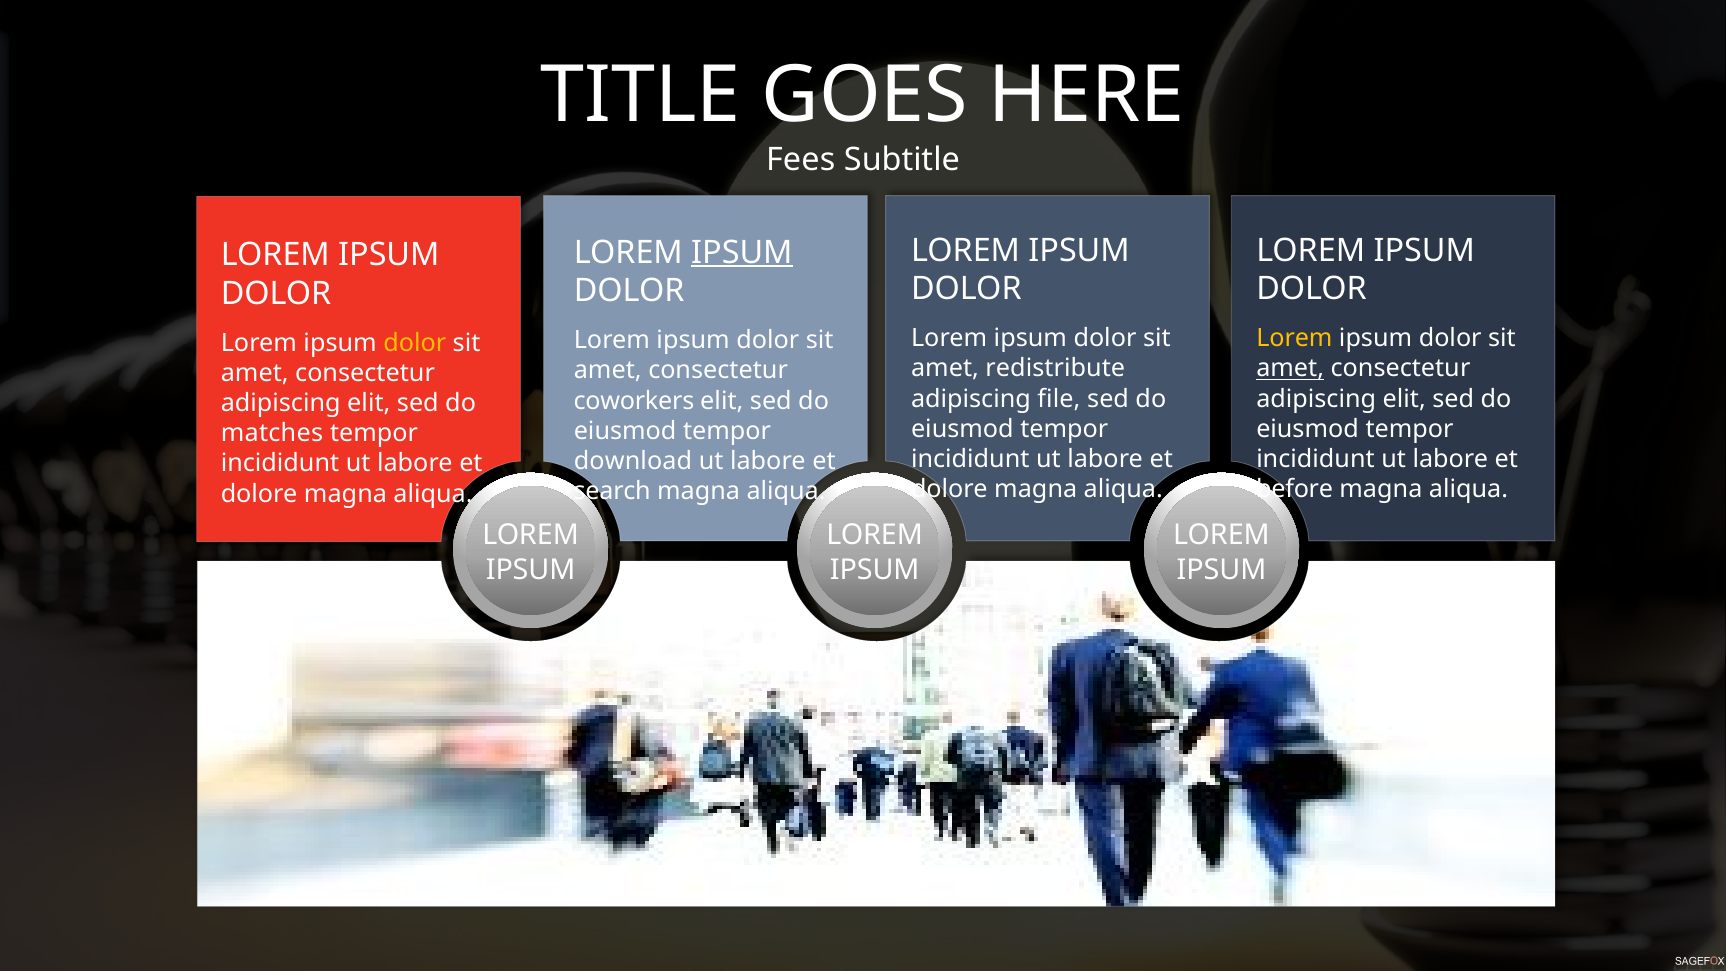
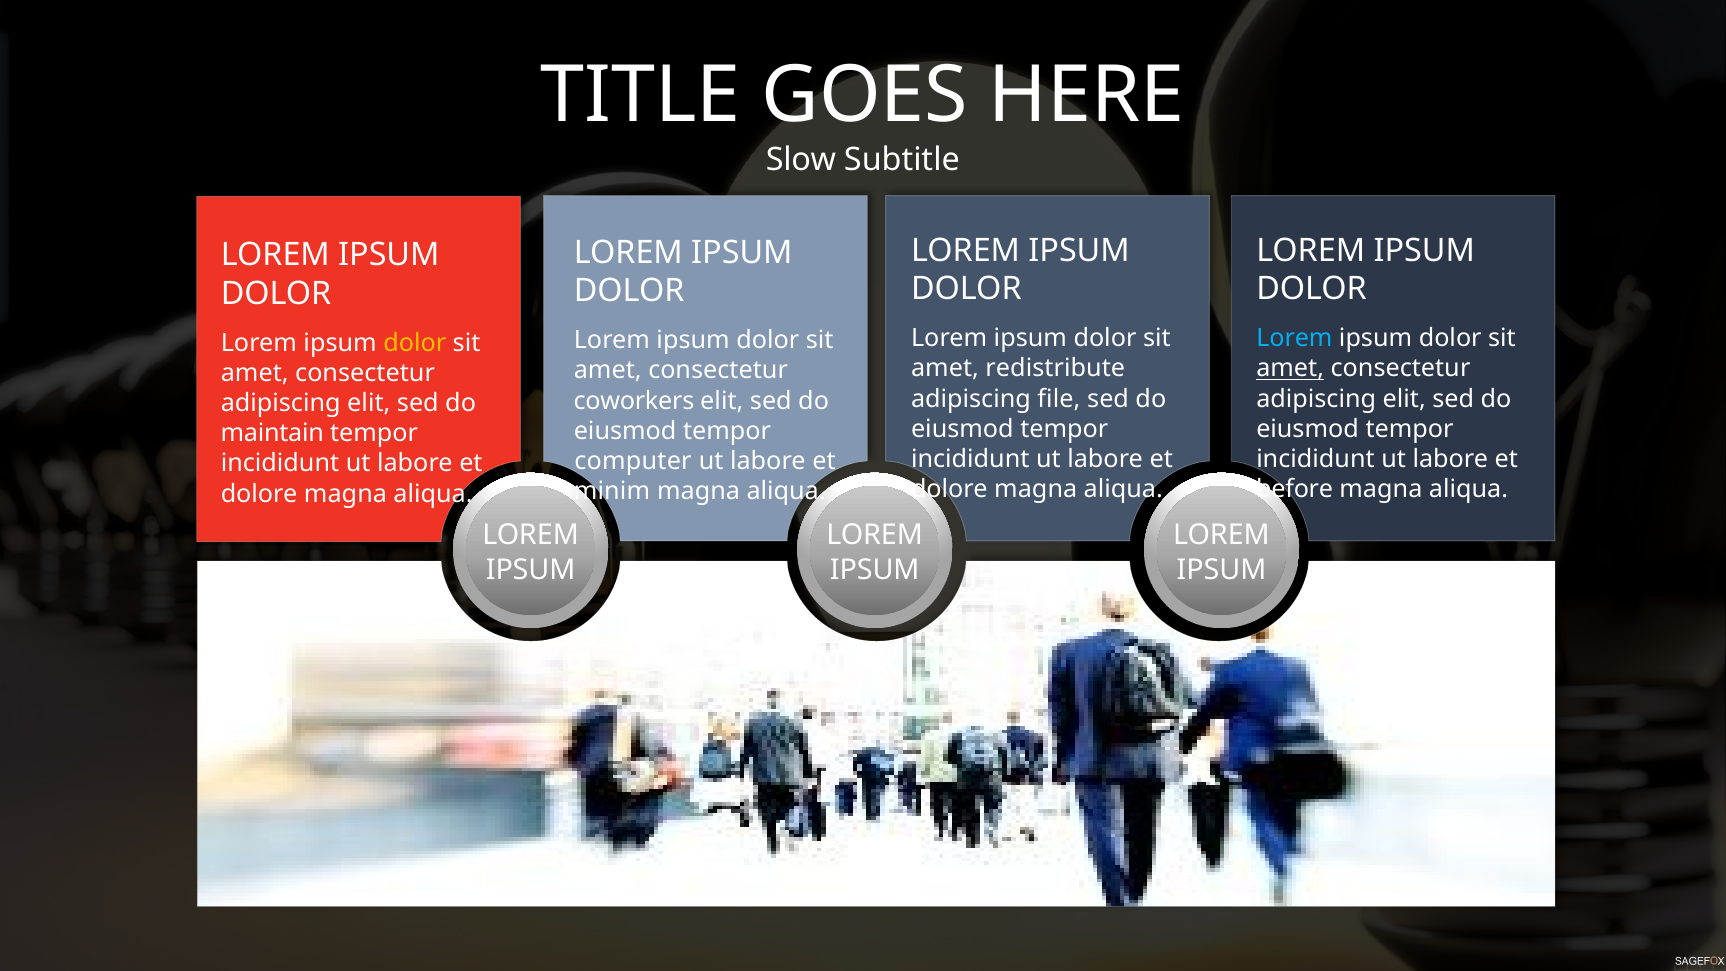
Fees: Fees -> Slow (801, 159)
IPSUM underline: present -> none (742, 252)
Lorem colour: yellow -> light blue (1294, 338)
matches: matches -> maintain (272, 433)
download: download -> computer (633, 461)
search: search -> minim (612, 491)
